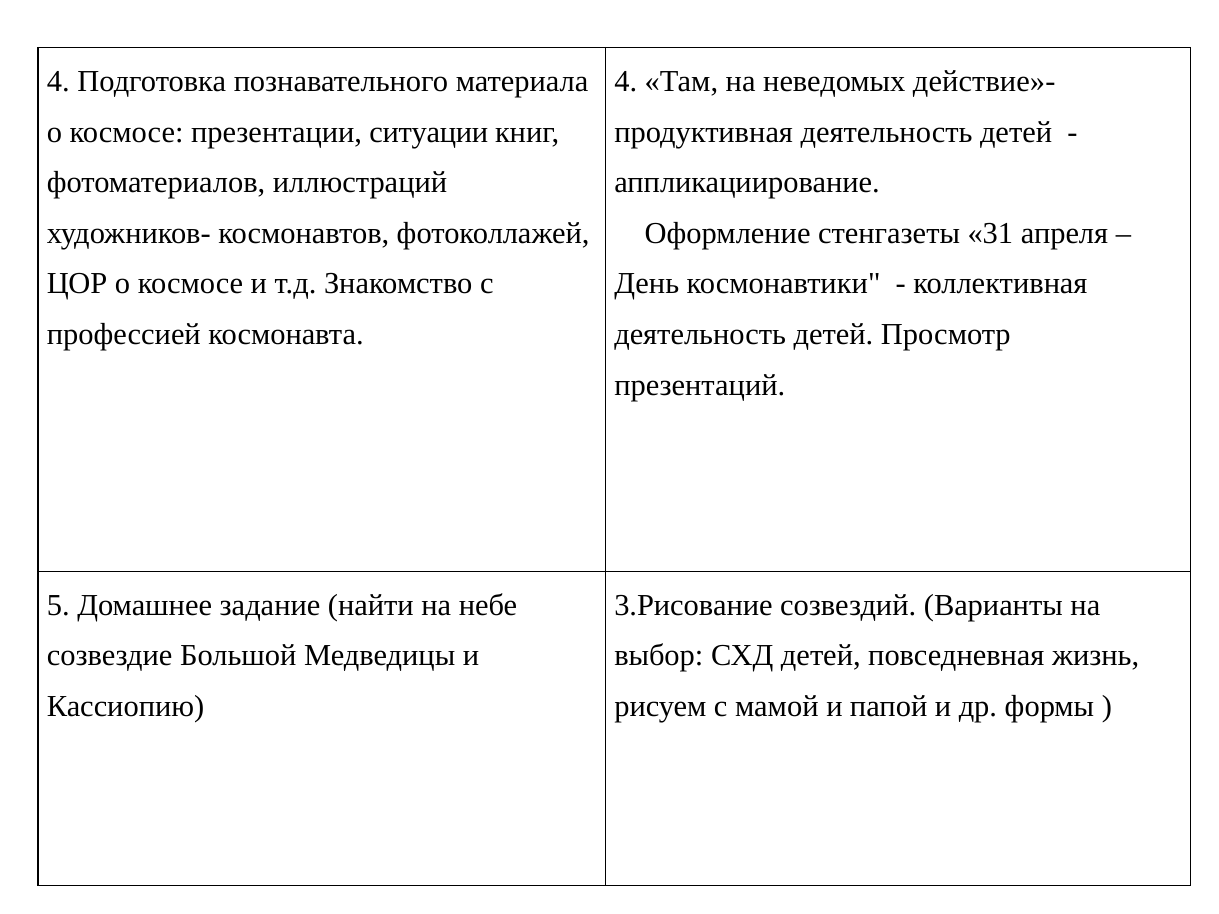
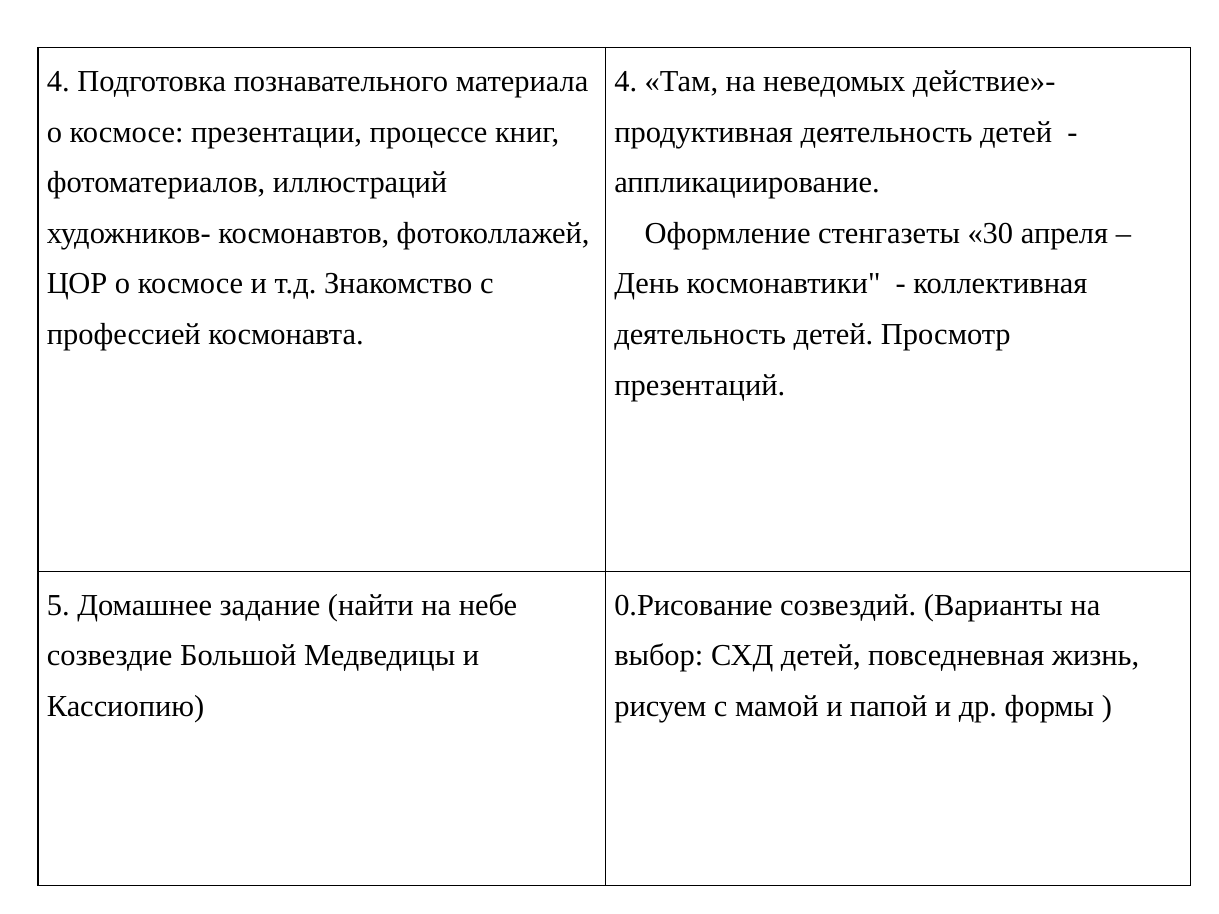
ситуации: ситуации -> процессе (429, 132)
31: 31 -> 30 (990, 233)
3.Рисование: 3.Рисование -> 0.Рисование (693, 605)
